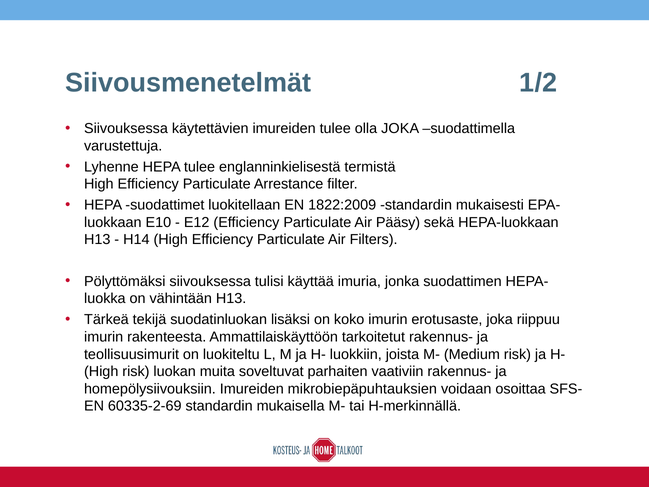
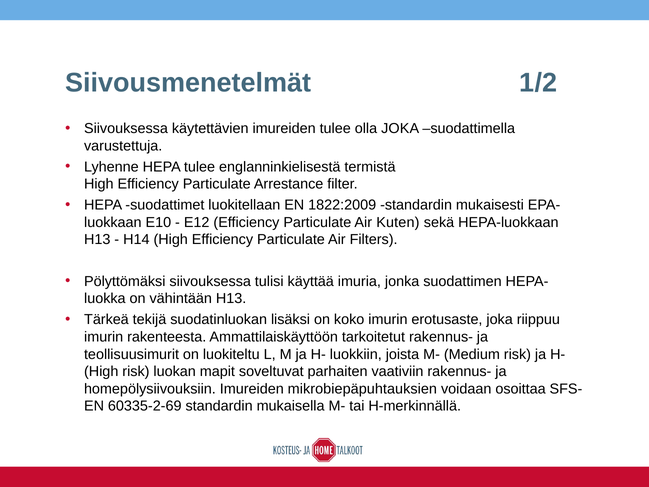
Pääsy: Pääsy -> Kuten (398, 222)
muita: muita -> mapit (217, 371)
